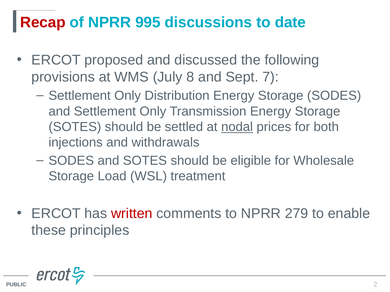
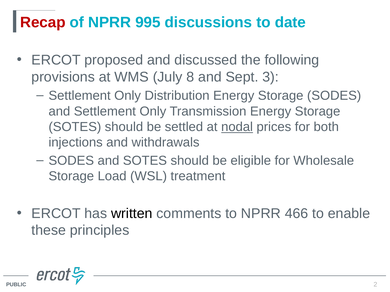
7: 7 -> 3 (271, 77)
written colour: red -> black (132, 214)
279: 279 -> 466 (297, 214)
